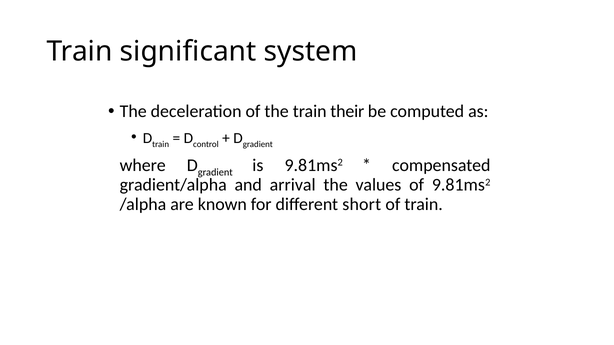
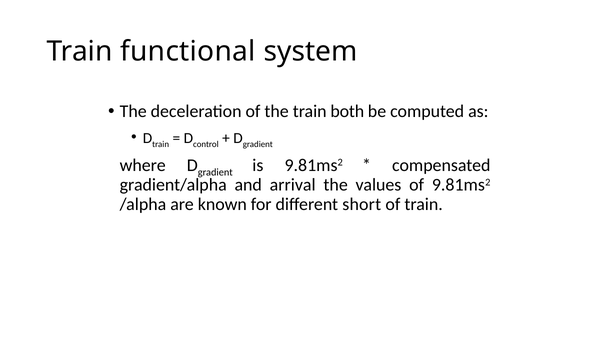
significant: significant -> functional (188, 52)
their: their -> both (347, 112)
